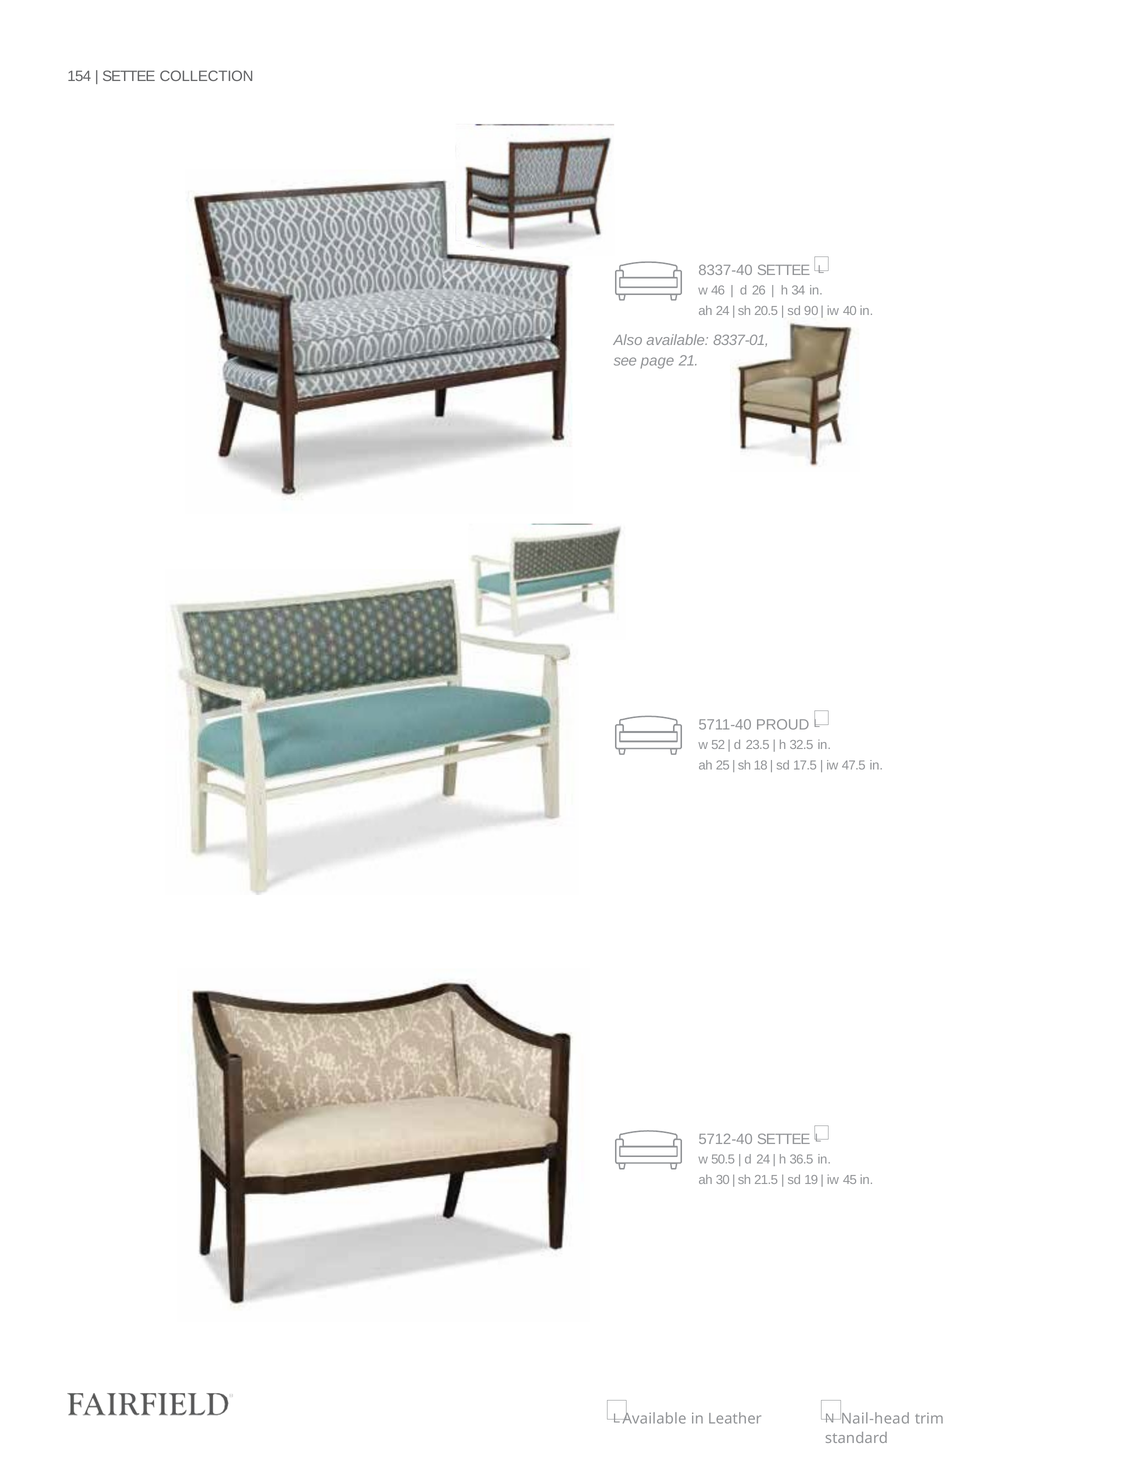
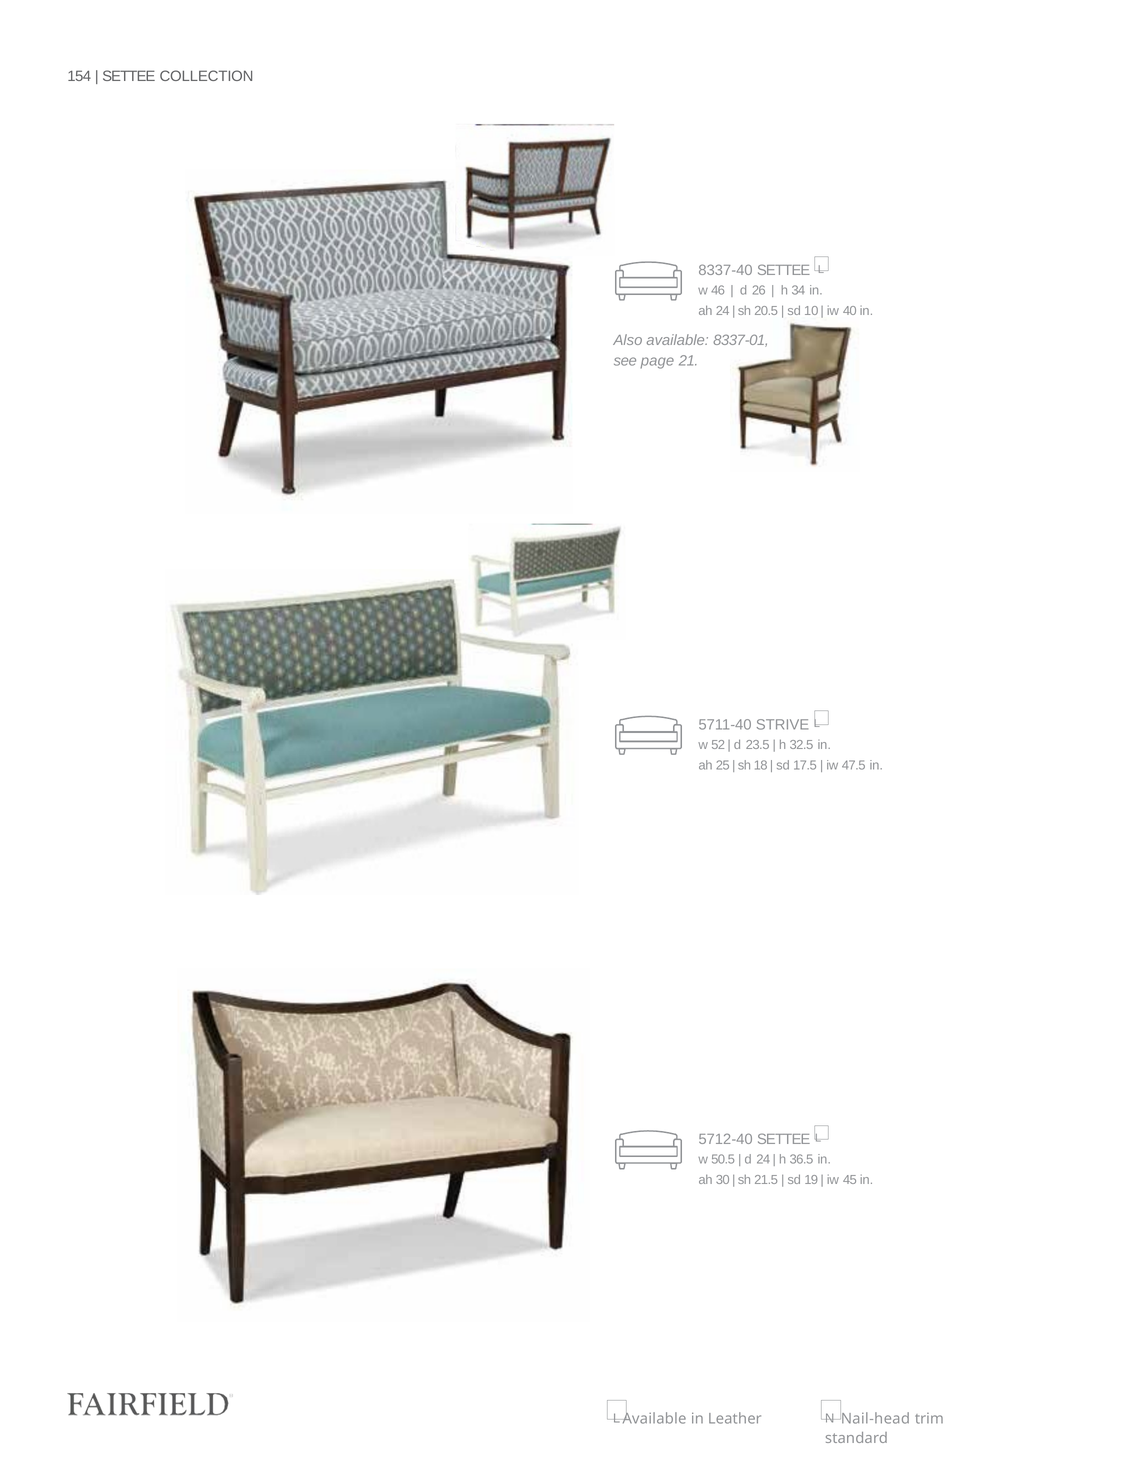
90: 90 -> 10 (811, 311)
PROUD: PROUD -> STRIVE (783, 725)
